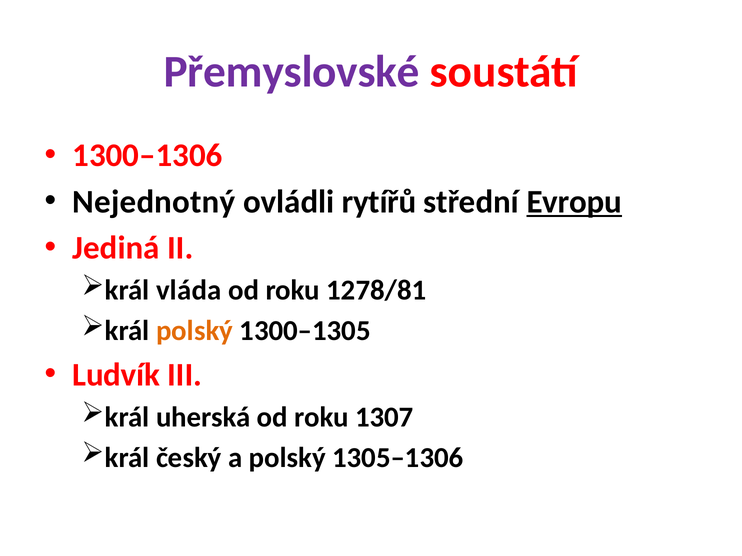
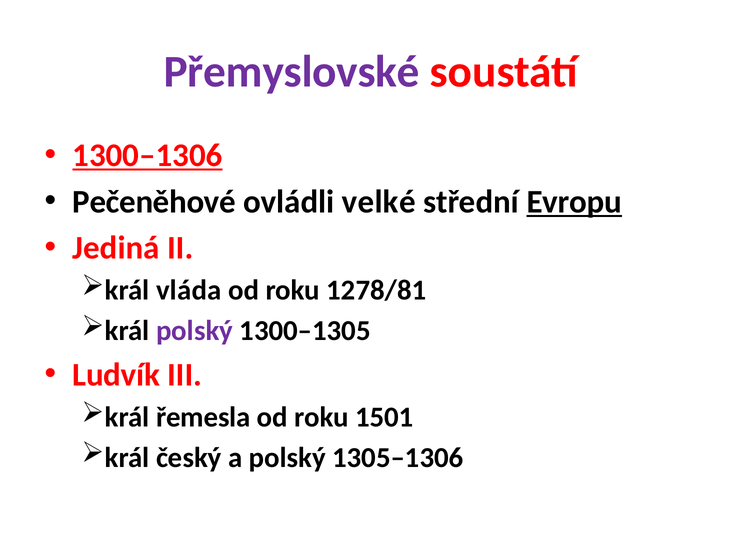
1300–1306 underline: none -> present (147, 156)
Nejednotný: Nejednotný -> Pečeněhové (154, 202)
rytířů: rytířů -> velké (379, 202)
polský colour: orange -> purple (194, 331)
uherská: uherská -> řemesla (203, 418)
1307: 1307 -> 1501 (384, 418)
